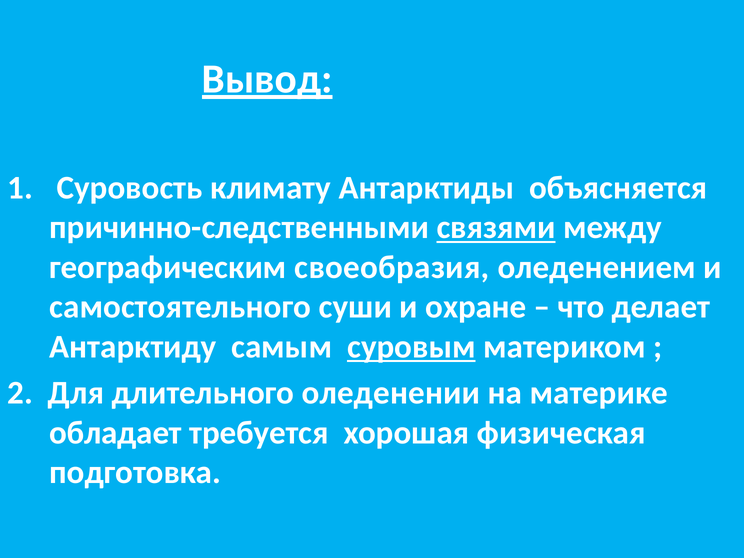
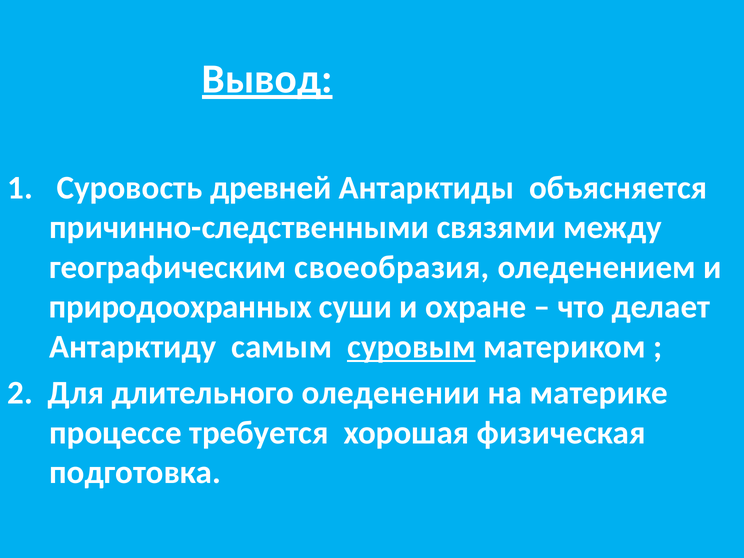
климату: климату -> древней (271, 188)
связями underline: present -> none (496, 228)
самостоятельного: самостоятельного -> природоохранных (180, 307)
обладает: обладает -> процессе (115, 433)
